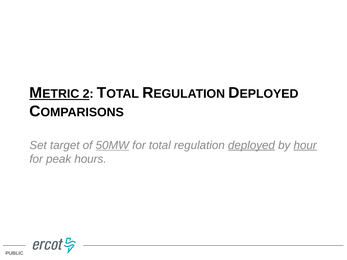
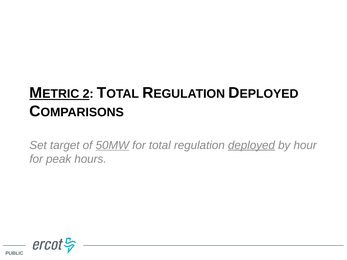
hour underline: present -> none (305, 145)
